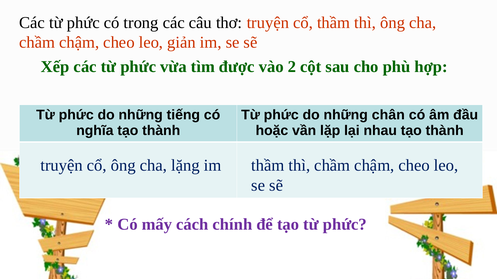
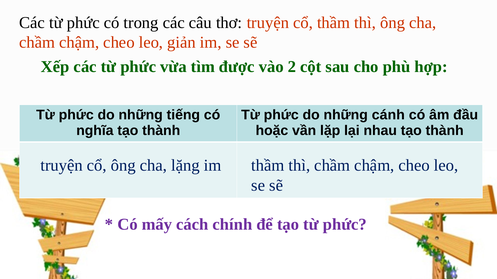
chân: chân -> cánh (388, 115)
